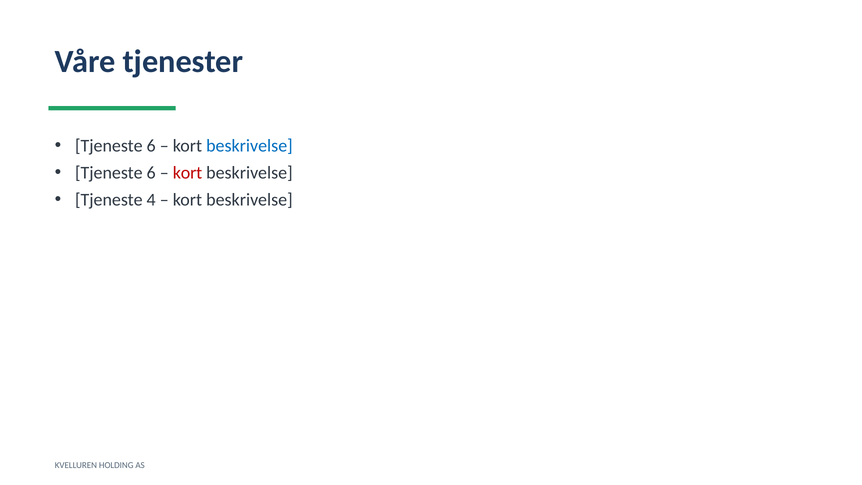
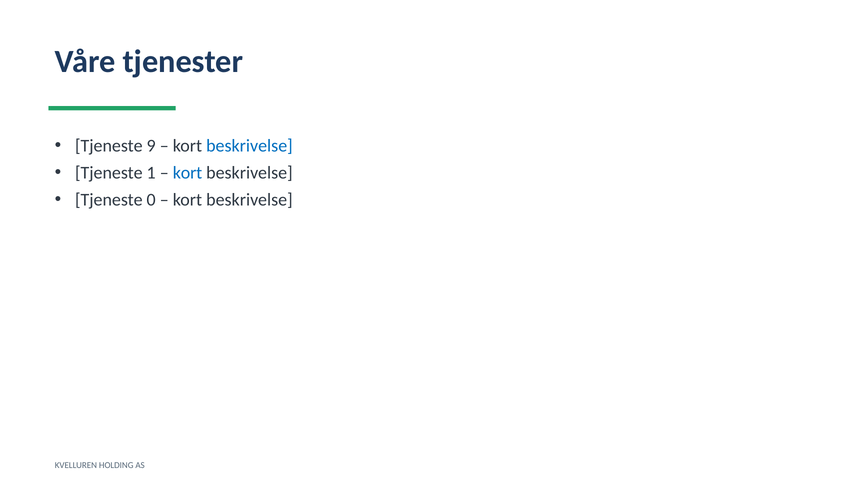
6: 6 -> 9 (151, 146)
6: 6 -> 1 (151, 173)
kort colour: red -> blue (188, 173)
4: 4 -> 0 (151, 200)
